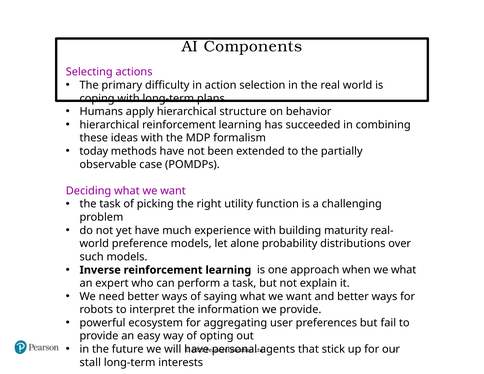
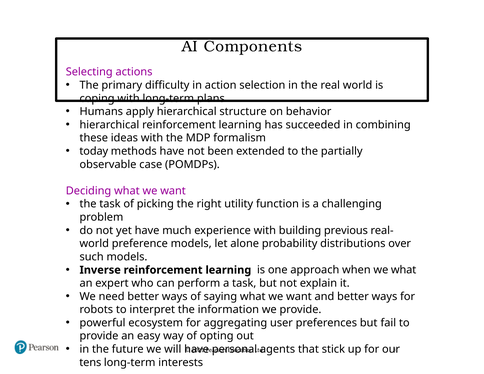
maturity: maturity -> previous (346, 230)
stall: stall -> tens (90, 362)
